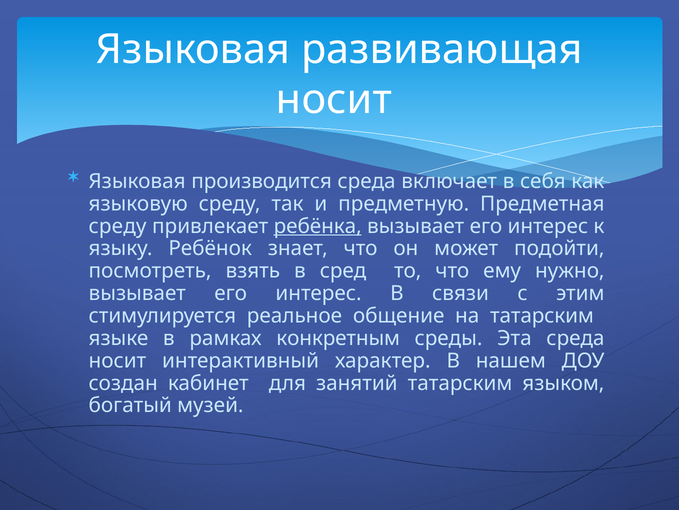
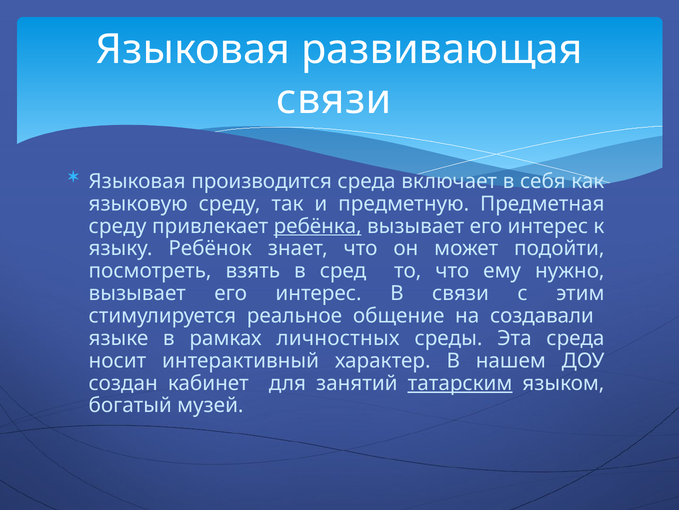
носит: носит -> связи (334, 99)
на татарским: татарским -> создавали (542, 315)
конкретным: конкретным -> личностных (338, 338)
татарским underline: none -> present (460, 383)
